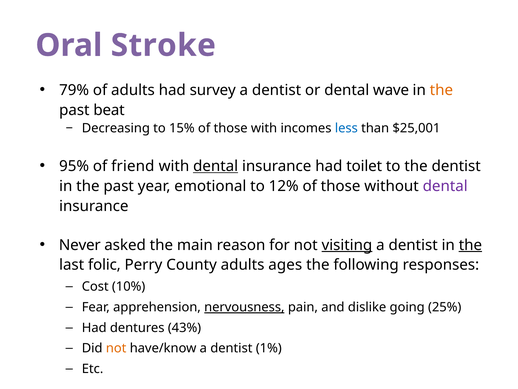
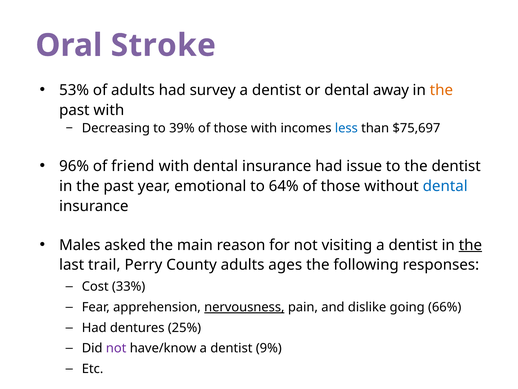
79%: 79% -> 53% (74, 90)
wave: wave -> away (391, 90)
past beat: beat -> with (109, 110)
15%: 15% -> 39% (182, 128)
$25,001: $25,001 -> $75,697 (416, 128)
95%: 95% -> 96% (74, 166)
dental underline: present -> none (216, 166)
toilet: toilet -> issue (364, 166)
12%: 12% -> 64% (284, 186)
dental colour: purple -> blue (445, 186)
Never: Never -> Males (80, 245)
visiting underline: present -> none (347, 245)
folic: folic -> trail (104, 265)
10%: 10% -> 33% (129, 286)
25%: 25% -> 66% (445, 307)
43%: 43% -> 25% (184, 327)
not colour: orange -> purple (116, 348)
1%: 1% -> 9% (269, 348)
